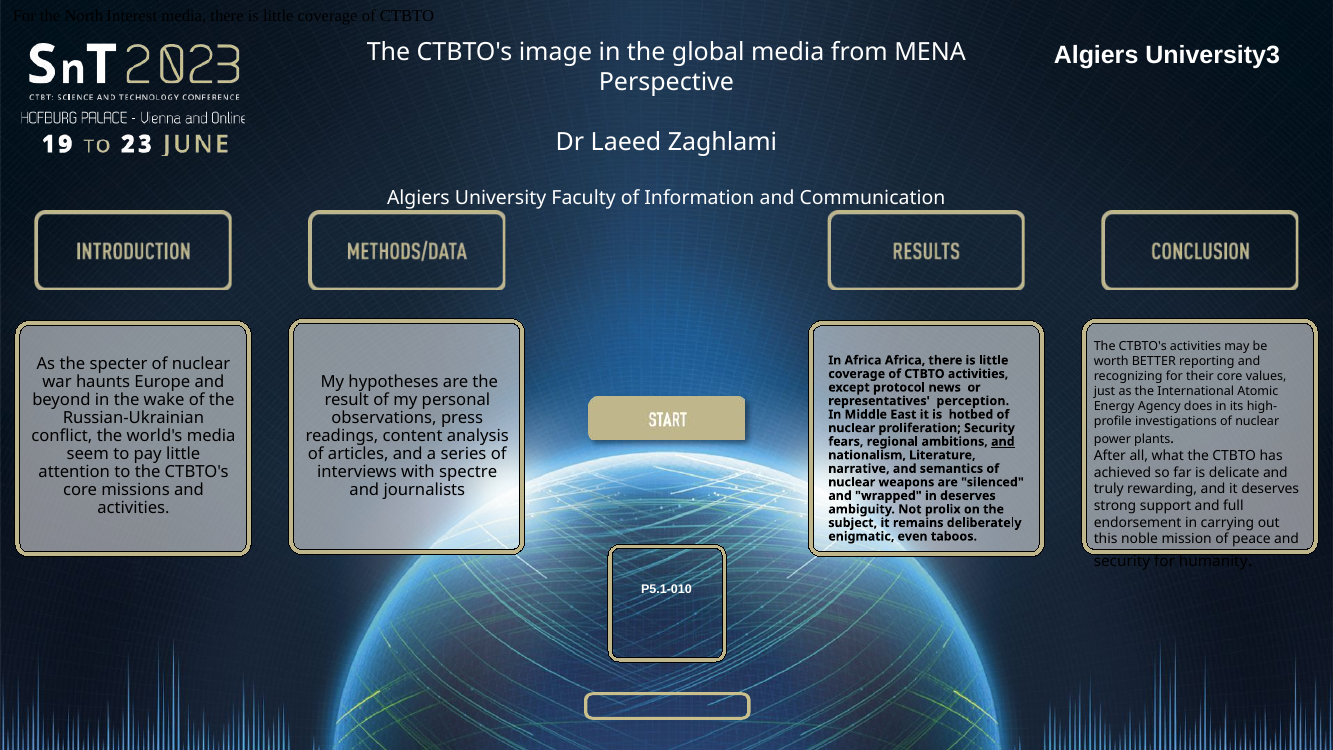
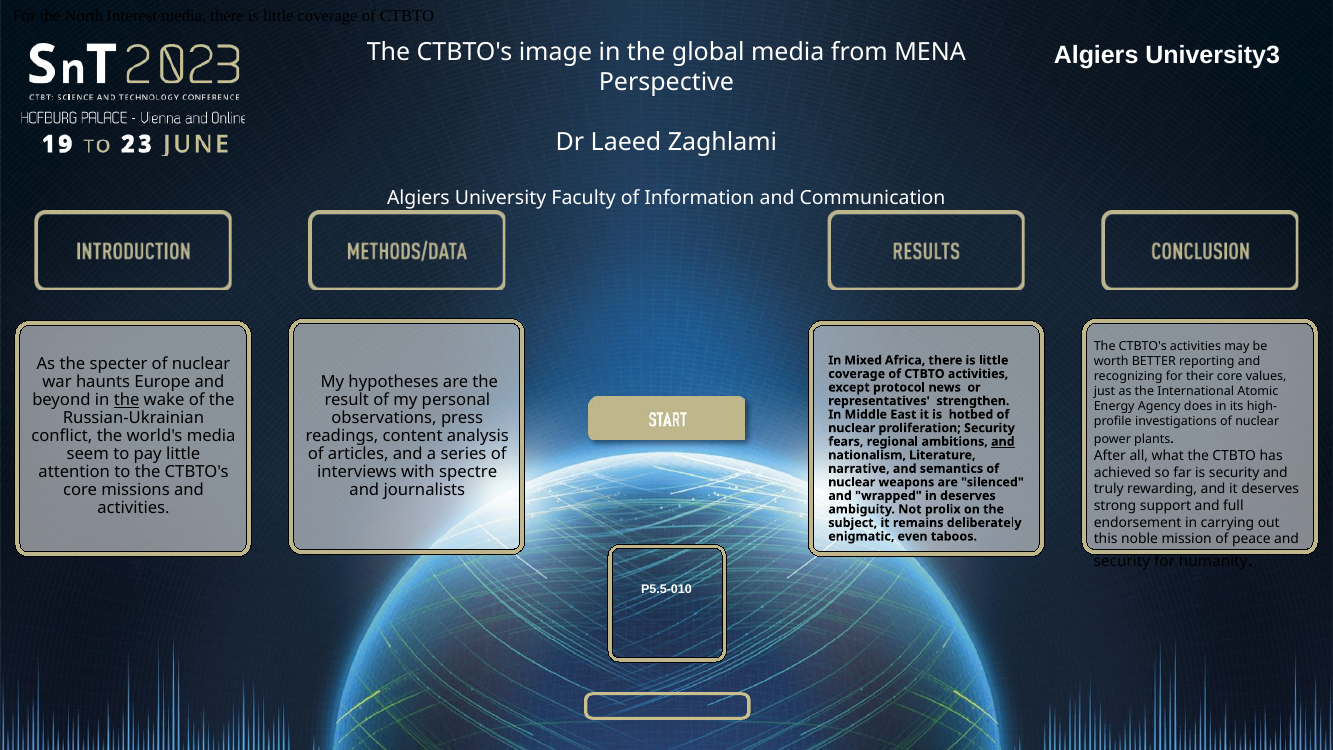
In Africa: Africa -> Mixed (863, 360)
the underline: none -> present (127, 400)
perception: perception -> strengthen (973, 401)
is delicate: delicate -> security (1234, 472)
P5.1-010: P5.1-010 -> P5.5-010 (666, 589)
